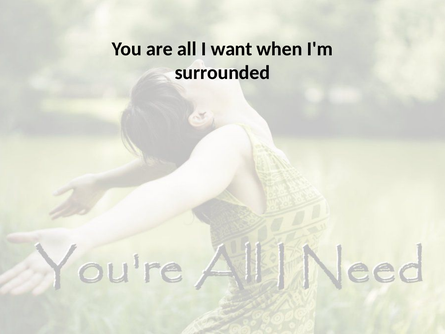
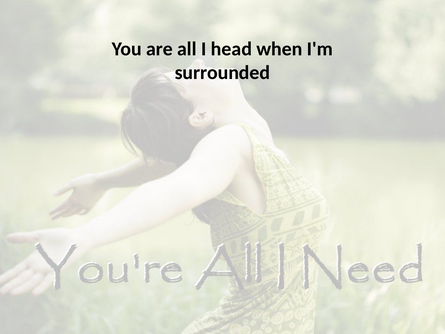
want: want -> head (231, 49)
